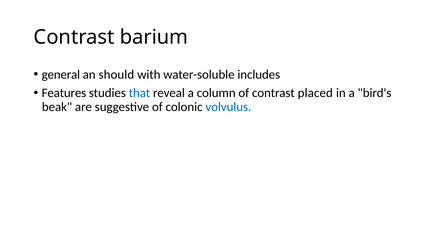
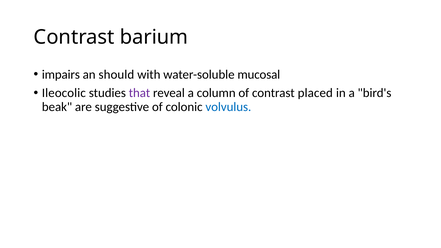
general: general -> impairs (61, 75)
includes: includes -> mucosal (259, 75)
Features: Features -> Ileocolic (64, 93)
that colour: blue -> purple (139, 93)
